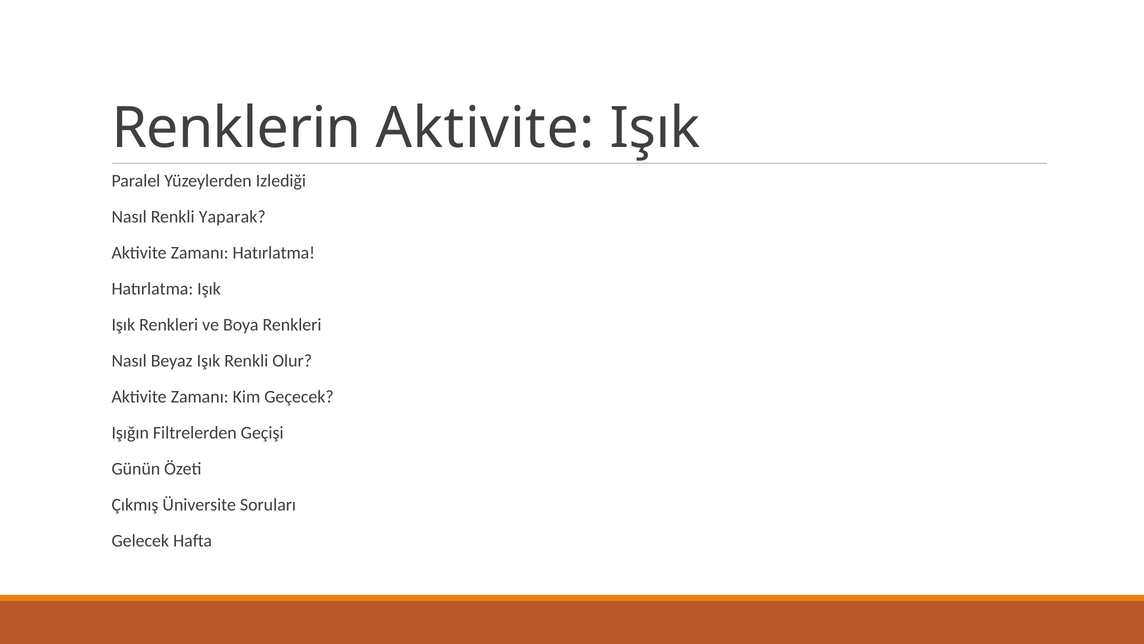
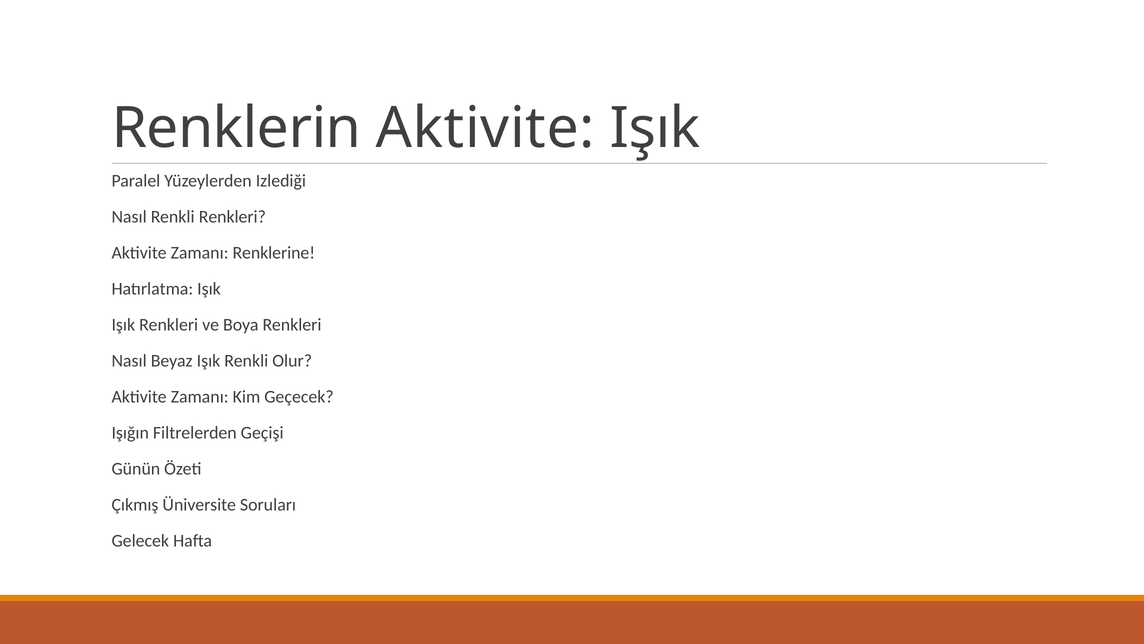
Renkli Yaparak: Yaparak -> Renkleri (232, 217)
Zamanı Hatırlatma: Hatırlatma -> Renklerine (274, 253)
